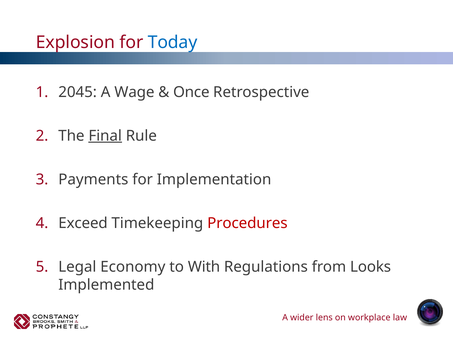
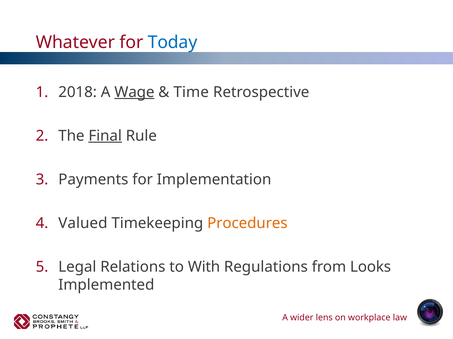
Explosion: Explosion -> Whatever (75, 42)
2045: 2045 -> 2018 (78, 92)
Wage underline: none -> present (134, 92)
Once: Once -> Time (191, 92)
Exceed: Exceed -> Valued (83, 224)
Procedures colour: red -> orange (247, 224)
Economy: Economy -> Relations (133, 267)
